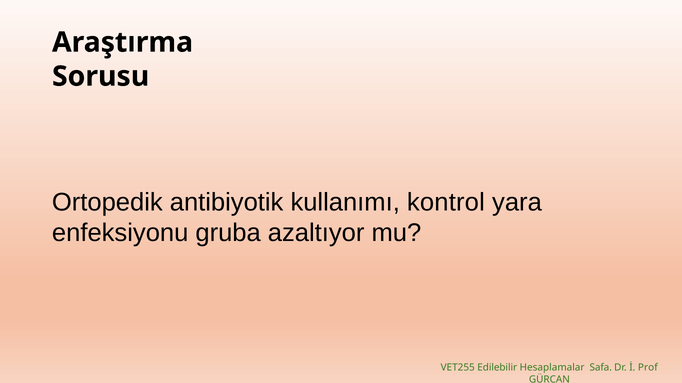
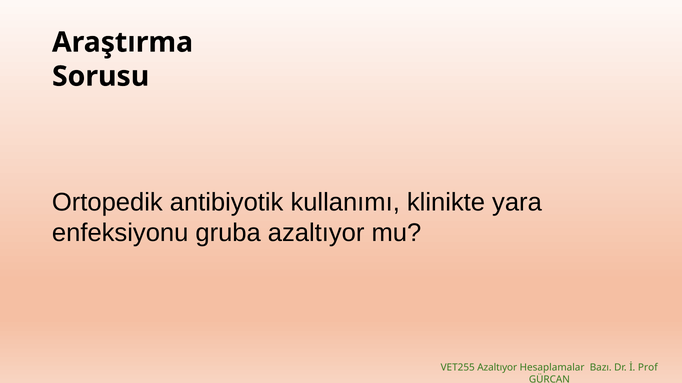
kontrol: kontrol -> klinikte (446, 203)
VET255 Edilebilir: Edilebilir -> Azaltıyor (497, 368)
Safa: Safa -> Bazı (601, 368)
